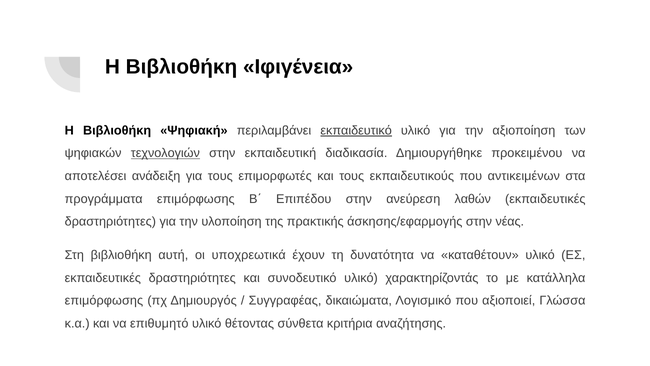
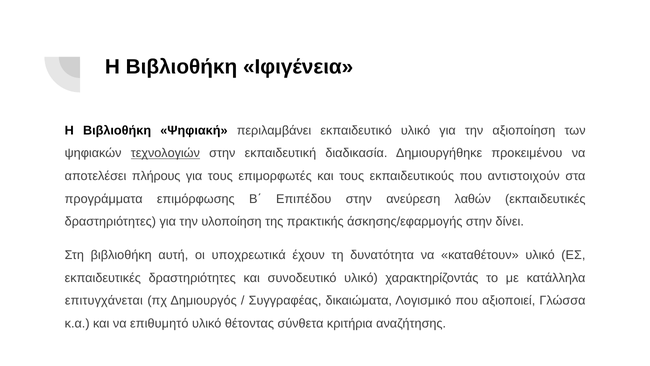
εκπαιδευτικό underline: present -> none (356, 130)
ανάδειξη: ανάδειξη -> πλήρους (156, 176)
αντικειμένων: αντικειμένων -> αντιστοιχούν (524, 176)
νέας: νέας -> δίνει (510, 221)
επιμόρφωσης: επιμόρφωσης -> επιτυγχάνεται (104, 300)
